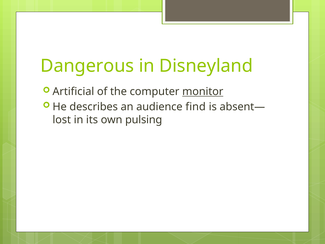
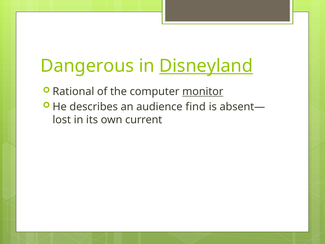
Disneyland underline: none -> present (206, 66)
Artificial: Artificial -> Rational (73, 91)
pulsing: pulsing -> current (144, 120)
